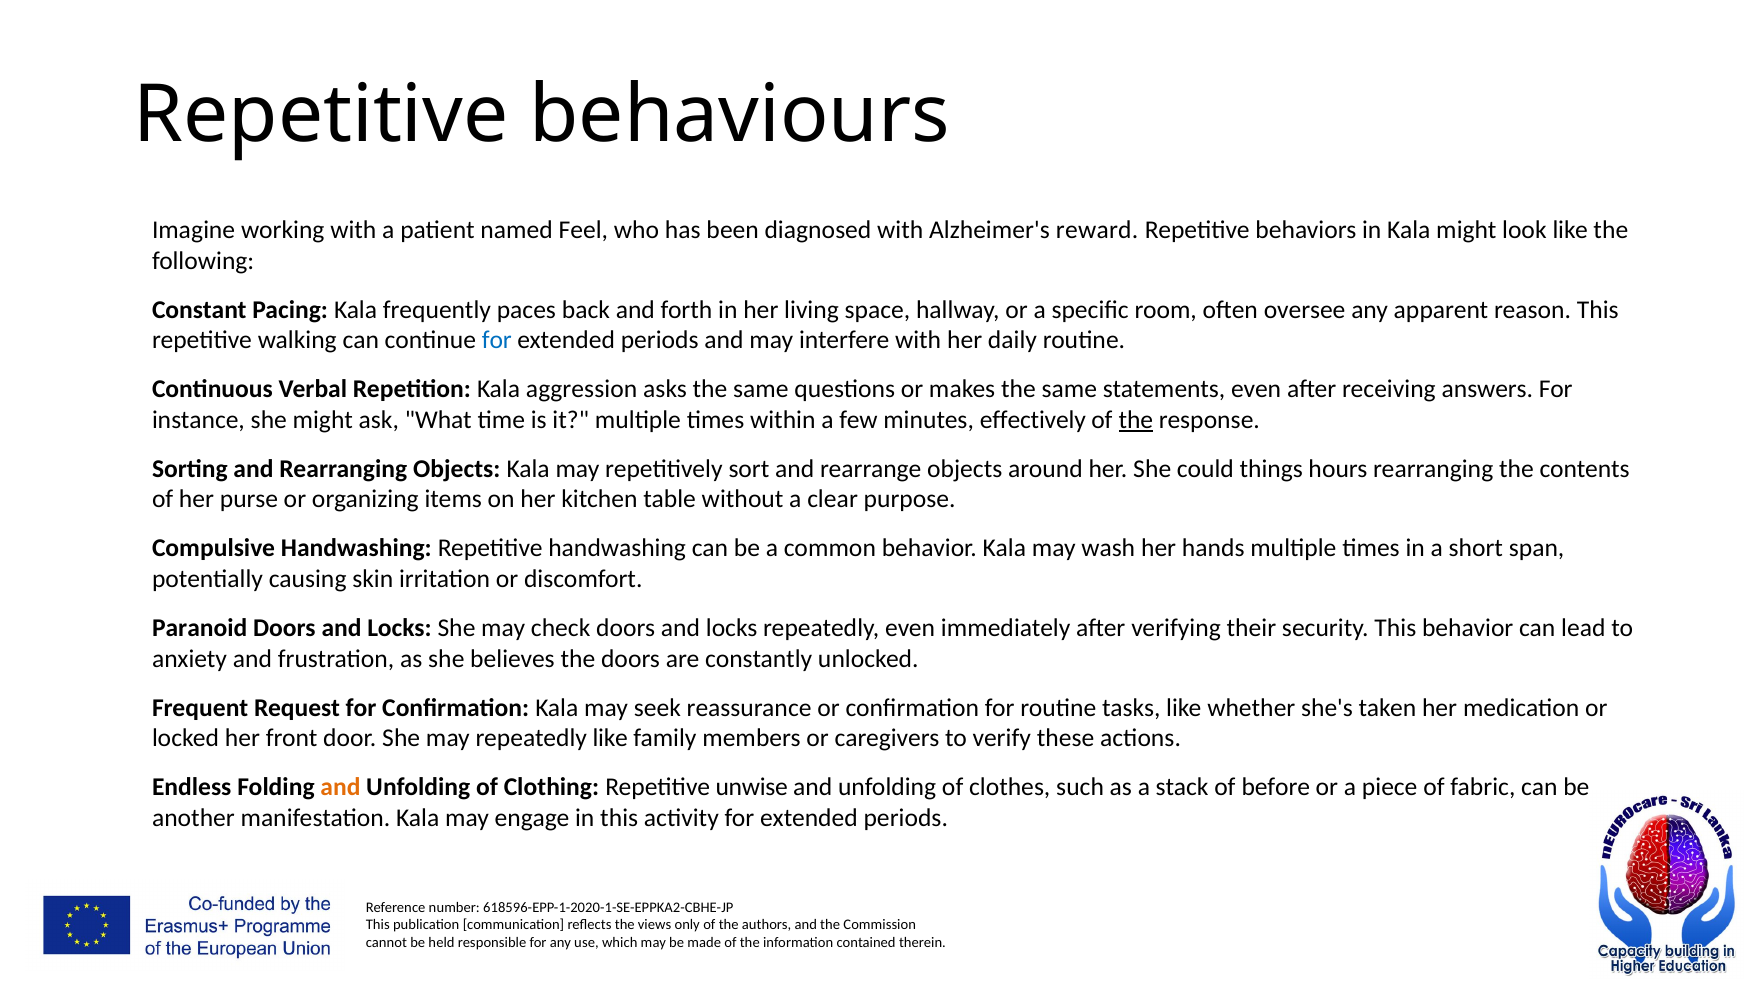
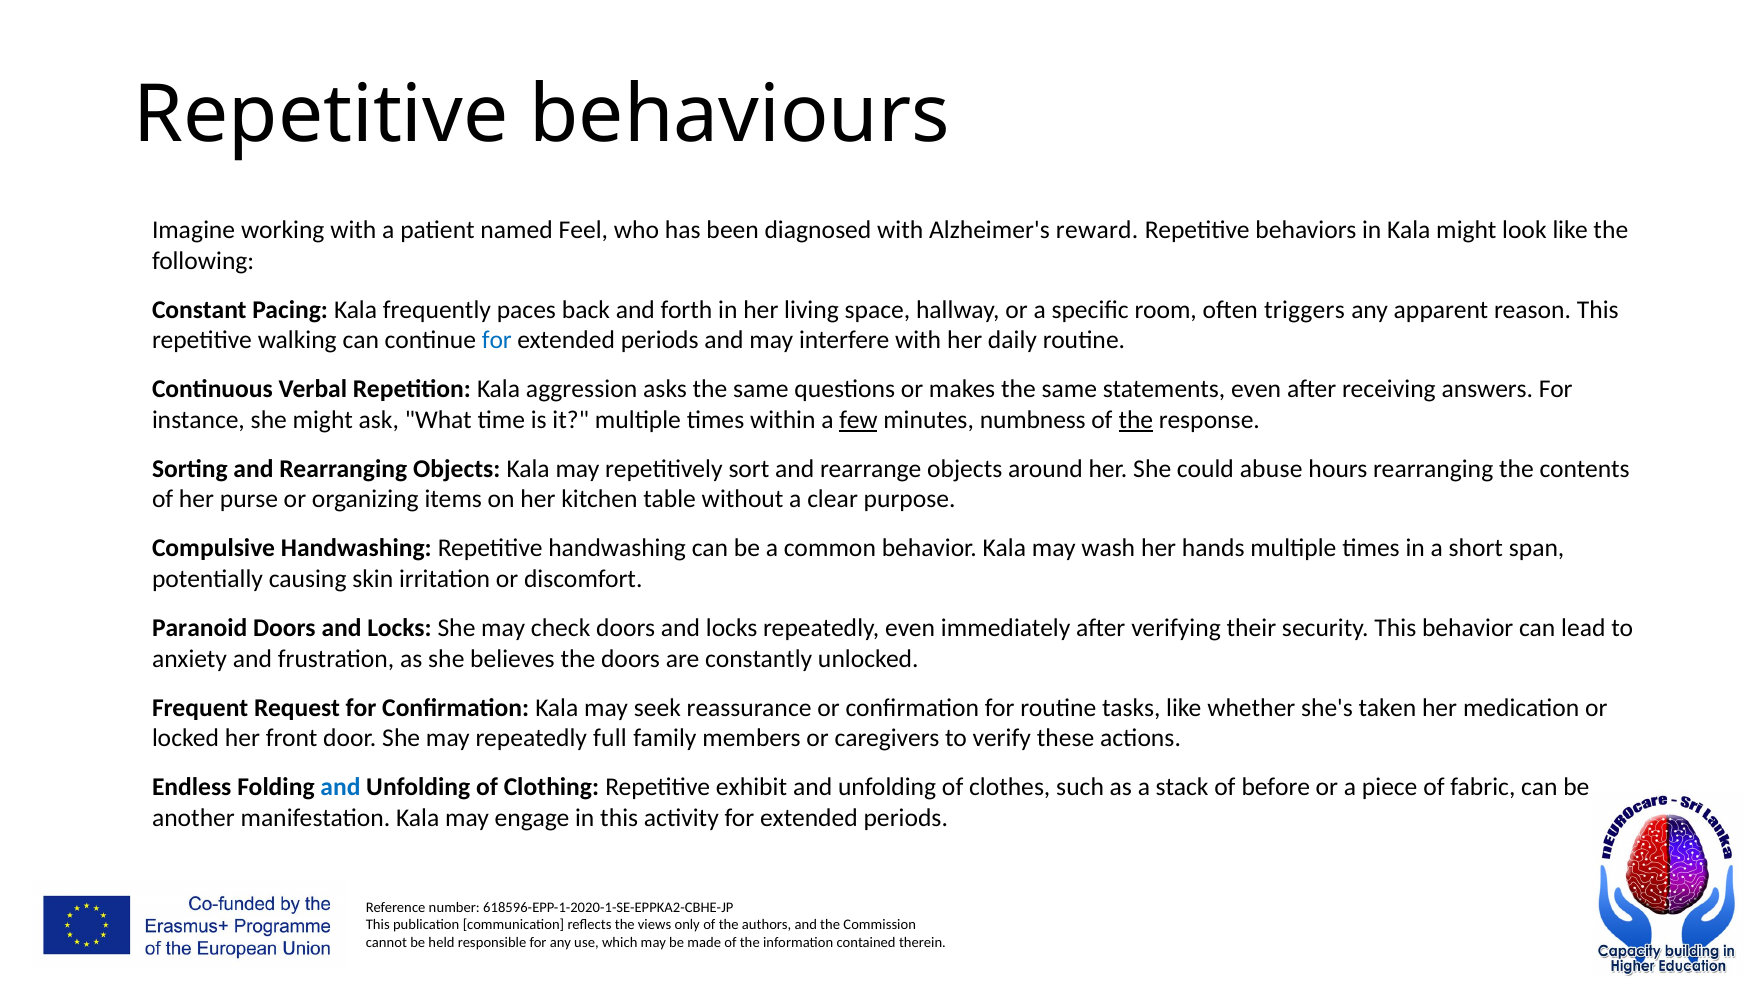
oversee: oversee -> triggers (1304, 310)
few underline: none -> present (858, 420)
effectively: effectively -> numbness (1033, 420)
things: things -> abuse (1271, 469)
repeatedly like: like -> full (610, 739)
and colour: orange -> blue (340, 788)
unwise: unwise -> exhibit (752, 788)
